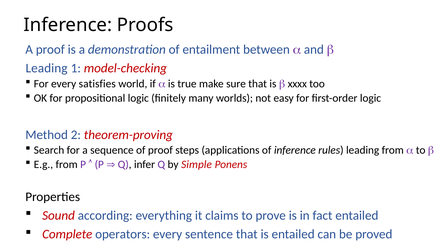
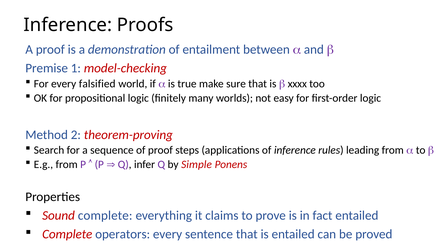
Leading: Leading -> Premise (47, 68)
satisfies: satisfies -> falsified (97, 84)
Sound according: according -> complete (105, 216)
